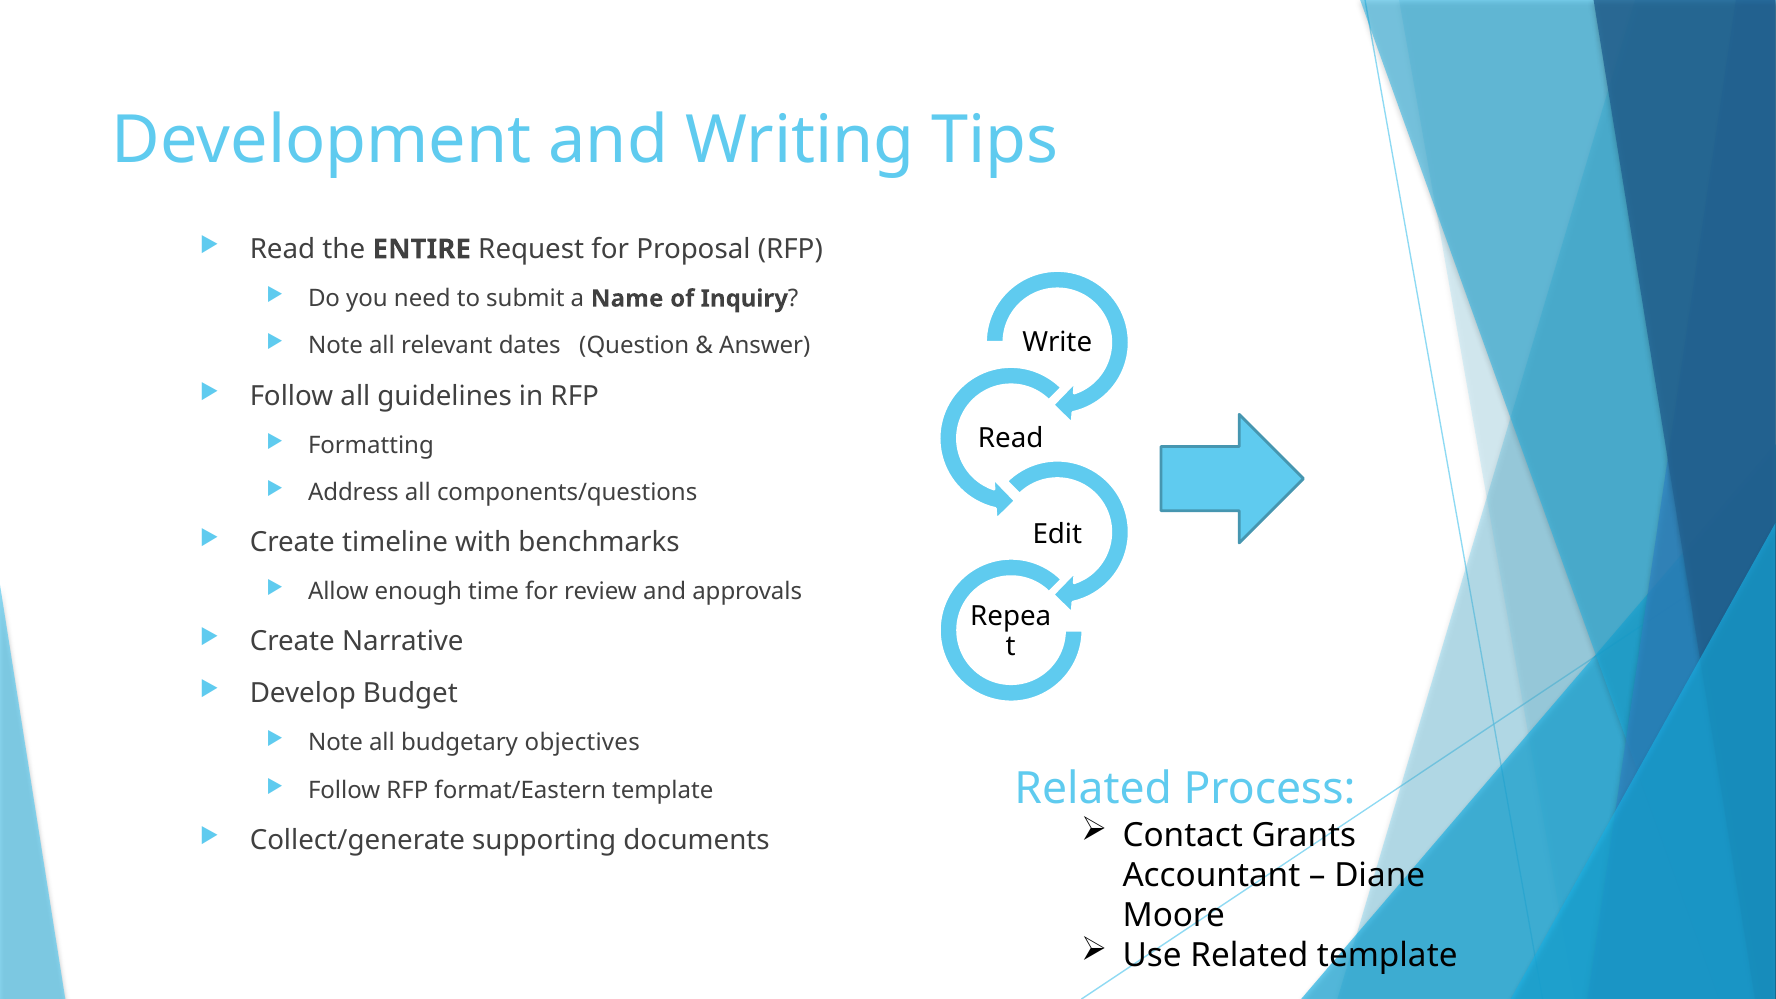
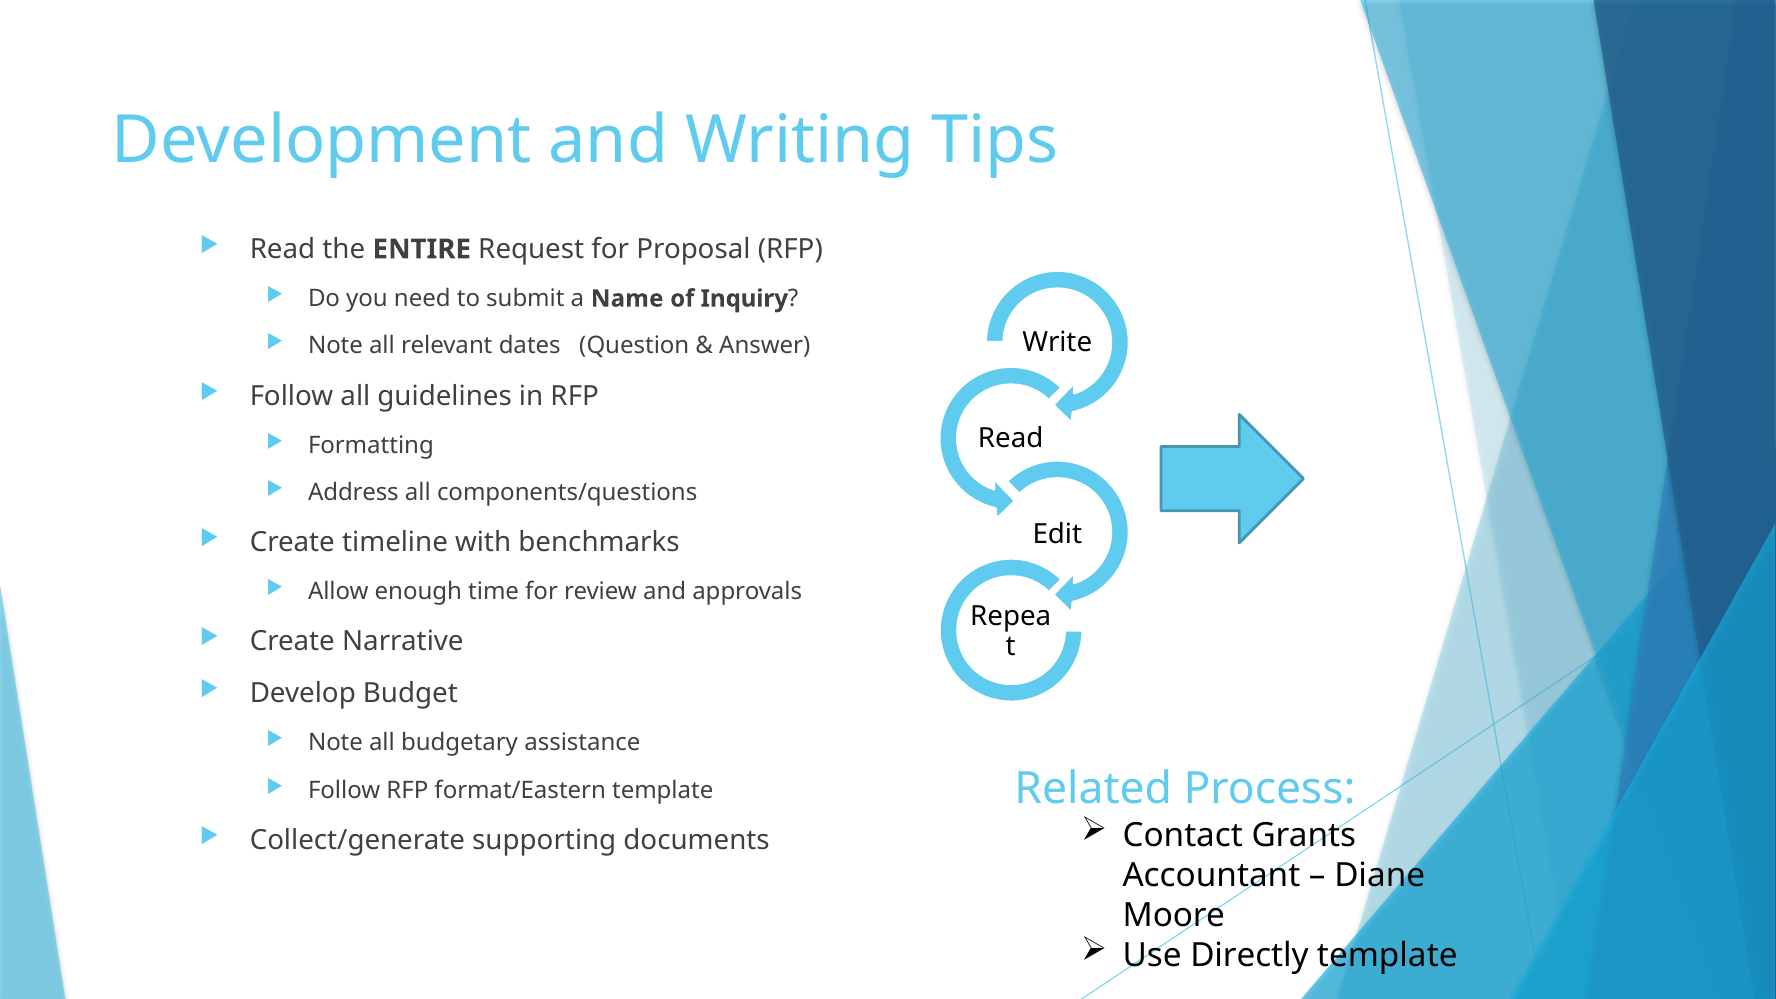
objectives: objectives -> assistance (582, 743)
Use Related: Related -> Directly (1249, 955)
